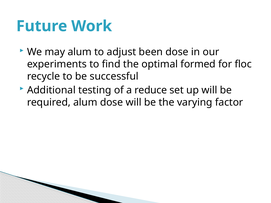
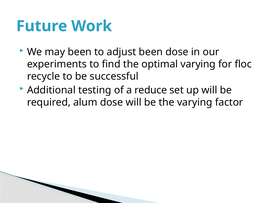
may alum: alum -> been (80, 52)
optimal formed: formed -> varying (198, 64)
